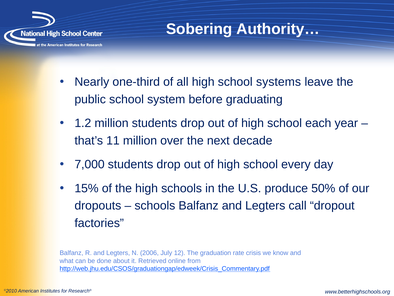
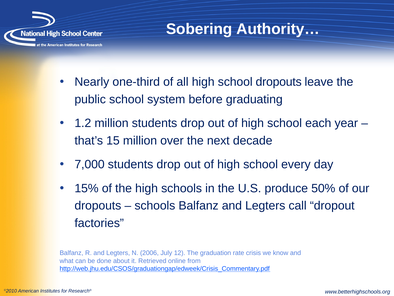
school systems: systems -> dropouts (279, 82)
11: 11 -> 15 (113, 140)
